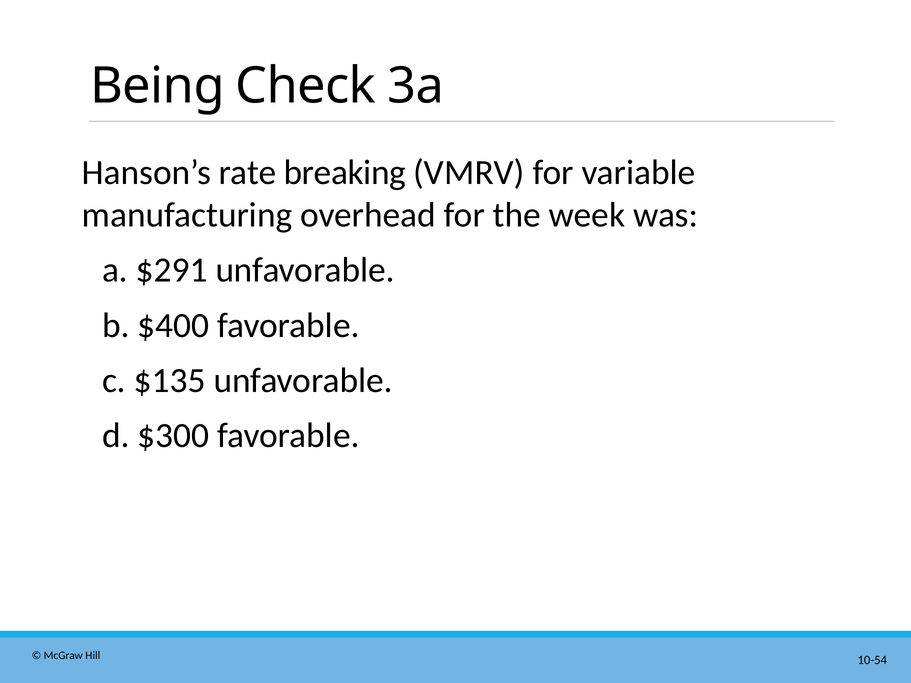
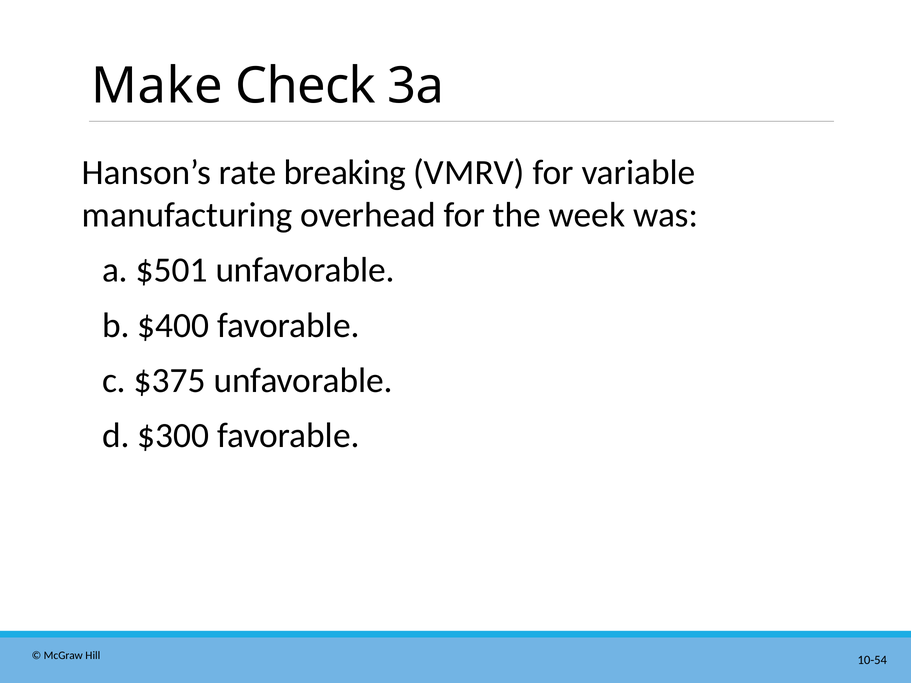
Being: Being -> Make (157, 86)
$291: $291 -> $501 (172, 270)
$135: $135 -> $375 (170, 381)
